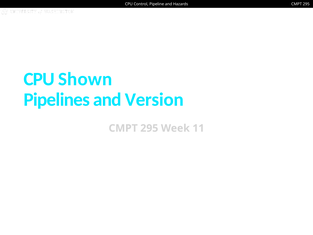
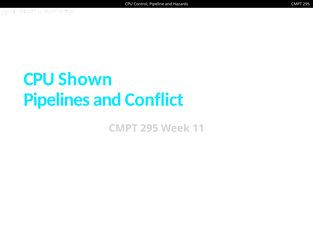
Version: Version -> Conflict (154, 100)
